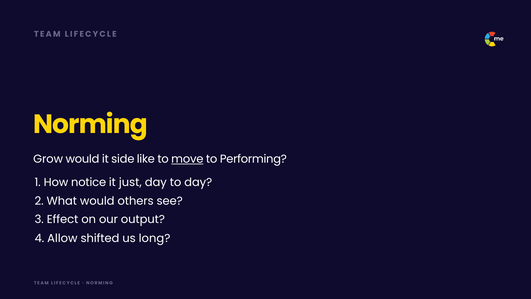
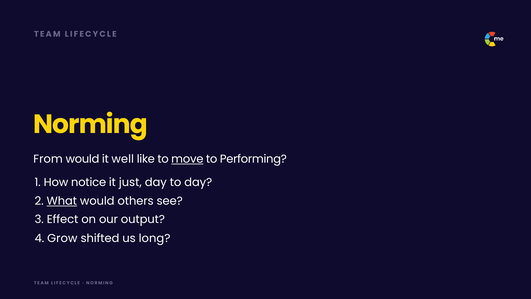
Grow: Grow -> From (48, 159)
side: side -> well (123, 159)
What underline: none -> present (62, 201)
Allow: Allow -> Grow (62, 238)
